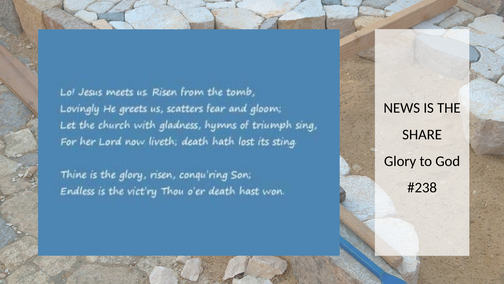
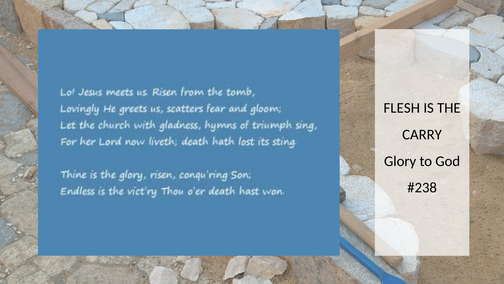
NEWS: NEWS -> FLESH (402, 108)
SHARE: SHARE -> CARRY (422, 134)
